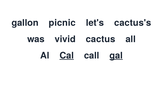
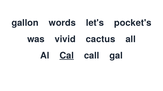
picnic: picnic -> words (62, 23)
cactus's: cactus's -> pocket's (133, 23)
gal underline: present -> none (116, 56)
